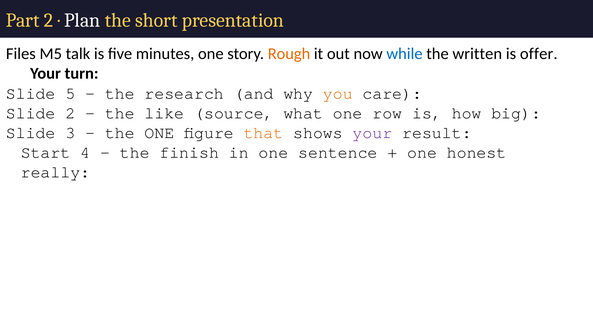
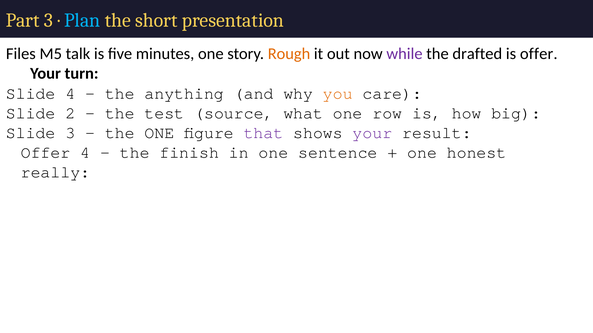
Part 2: 2 -> 3 (49, 20)
Plan colour: white -> light blue (82, 20)
while colour: blue -> purple (404, 54)
written: written -> drafted (477, 54)
Slide 5: 5 -> 4 (70, 93)
research: research -> anything (184, 93)
like: like -> test (164, 113)
that colour: orange -> purple (263, 133)
Start: Start -> Offer (46, 153)
